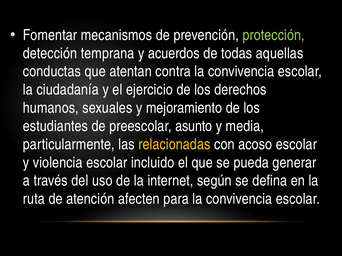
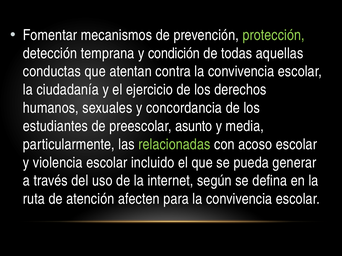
acuerdos: acuerdos -> condición (174, 53)
mejoramiento: mejoramiento -> concordancia (184, 108)
relacionadas colour: yellow -> light green (174, 145)
